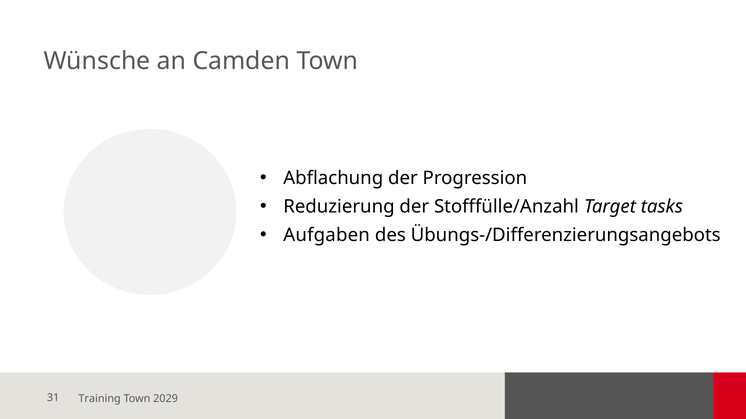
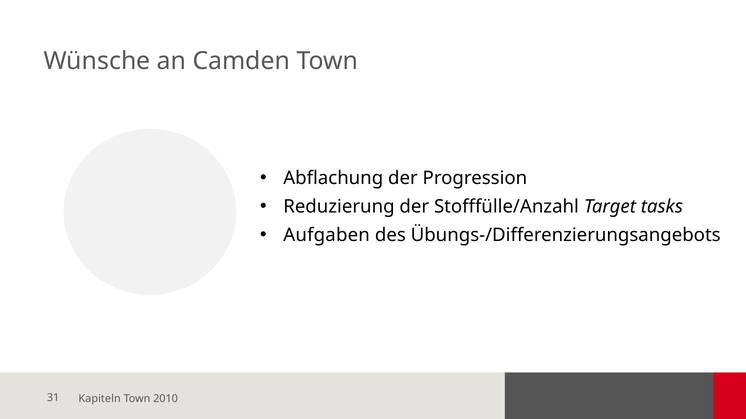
Training: Training -> Kapiteln (100, 399)
2029: 2029 -> 2010 (166, 399)
